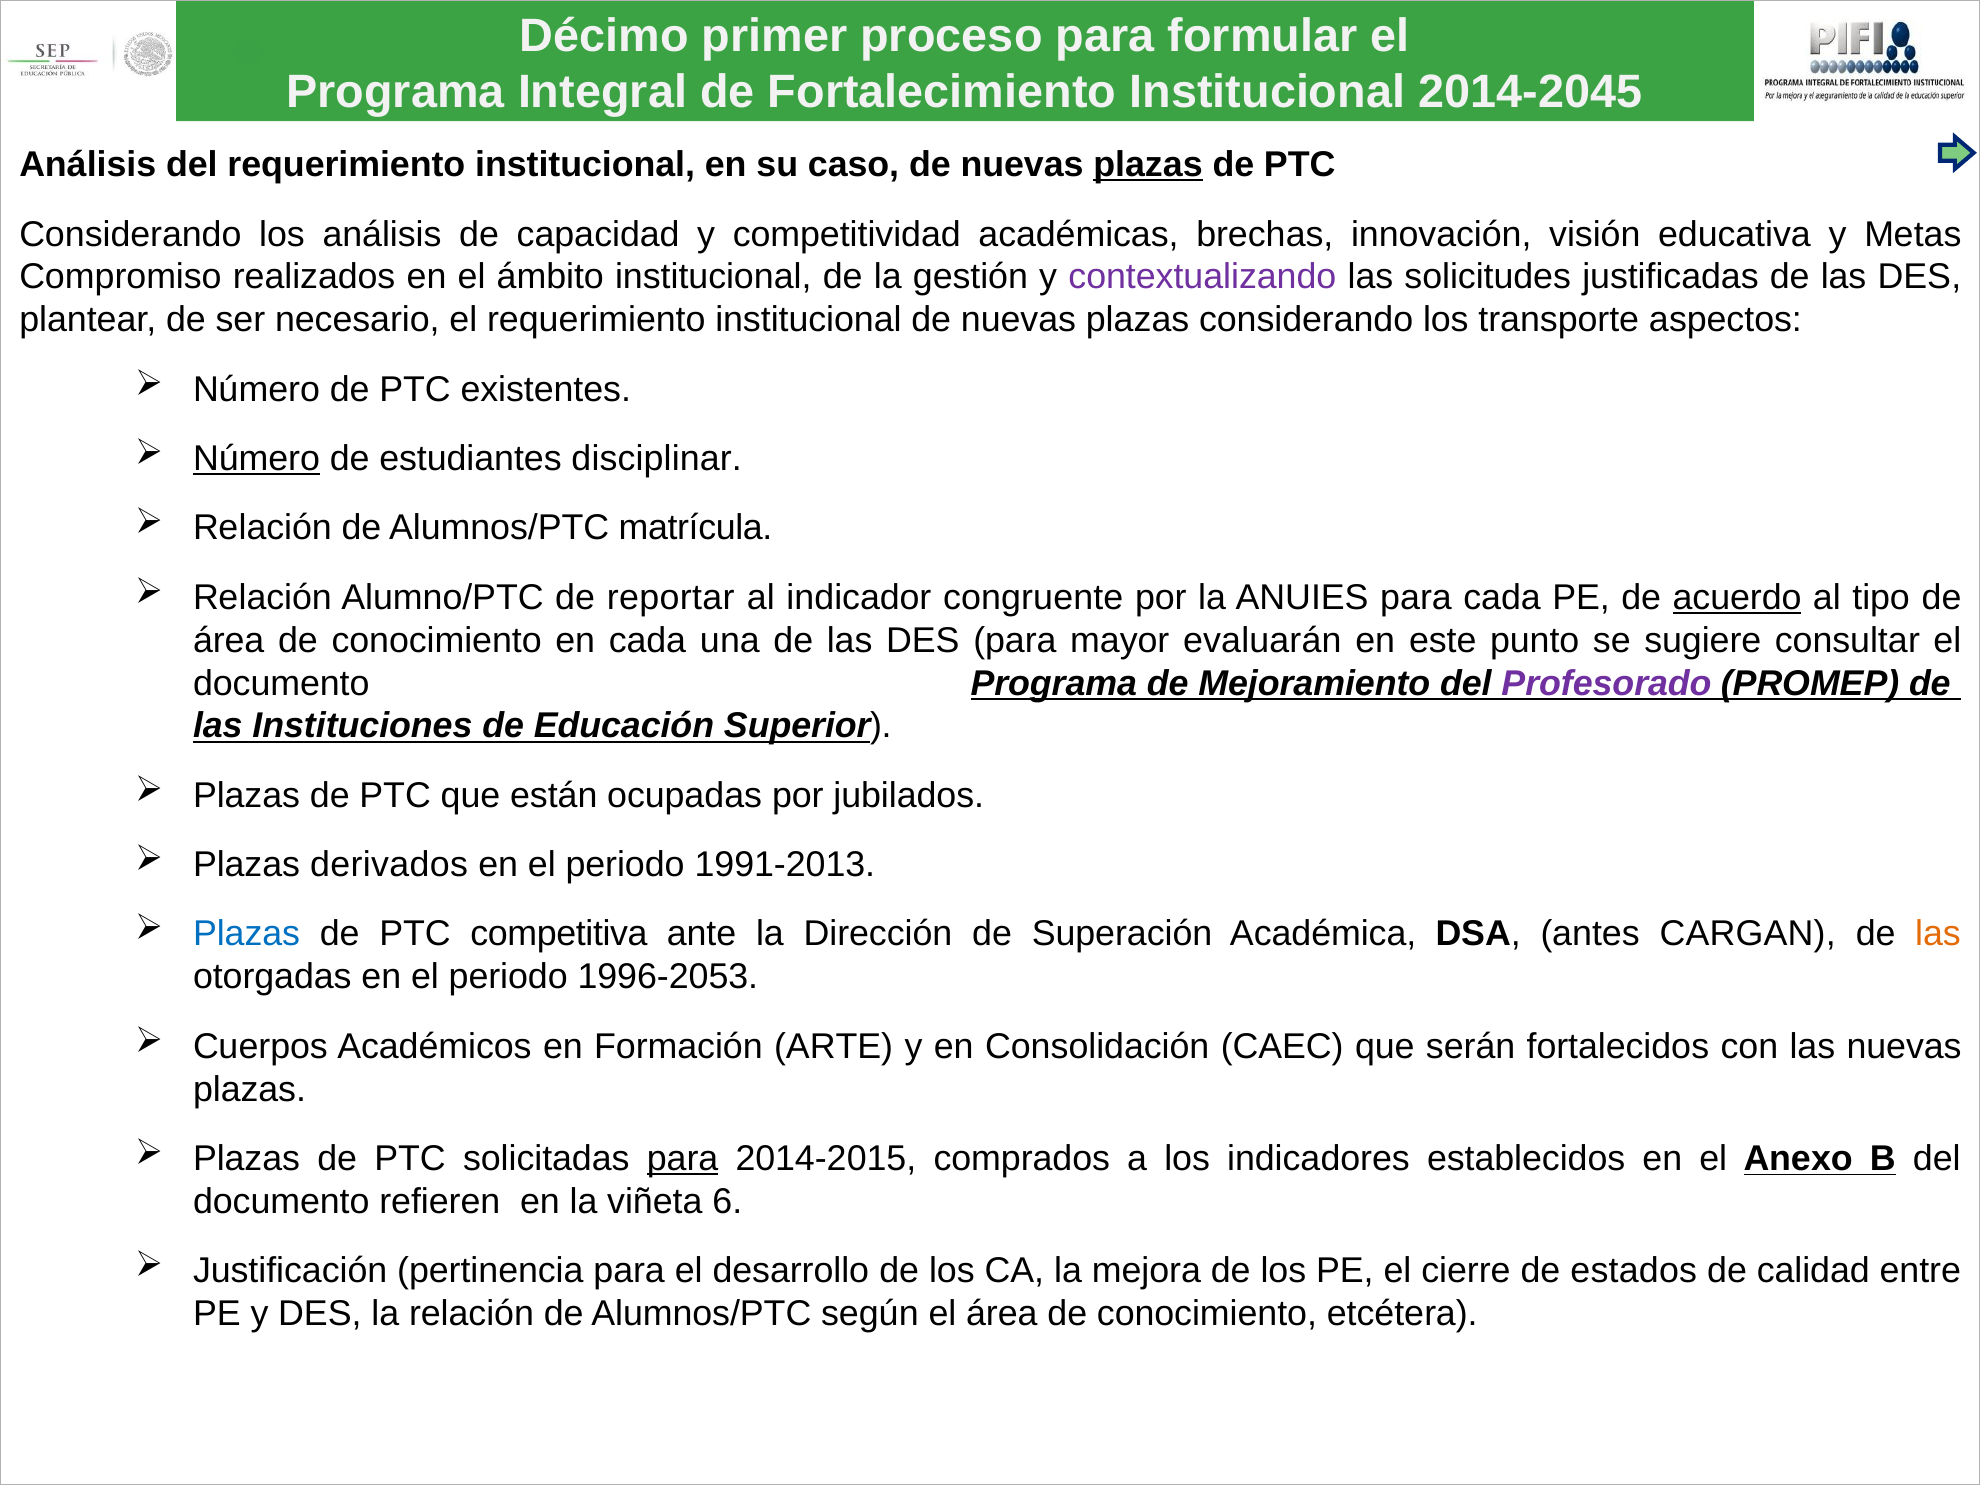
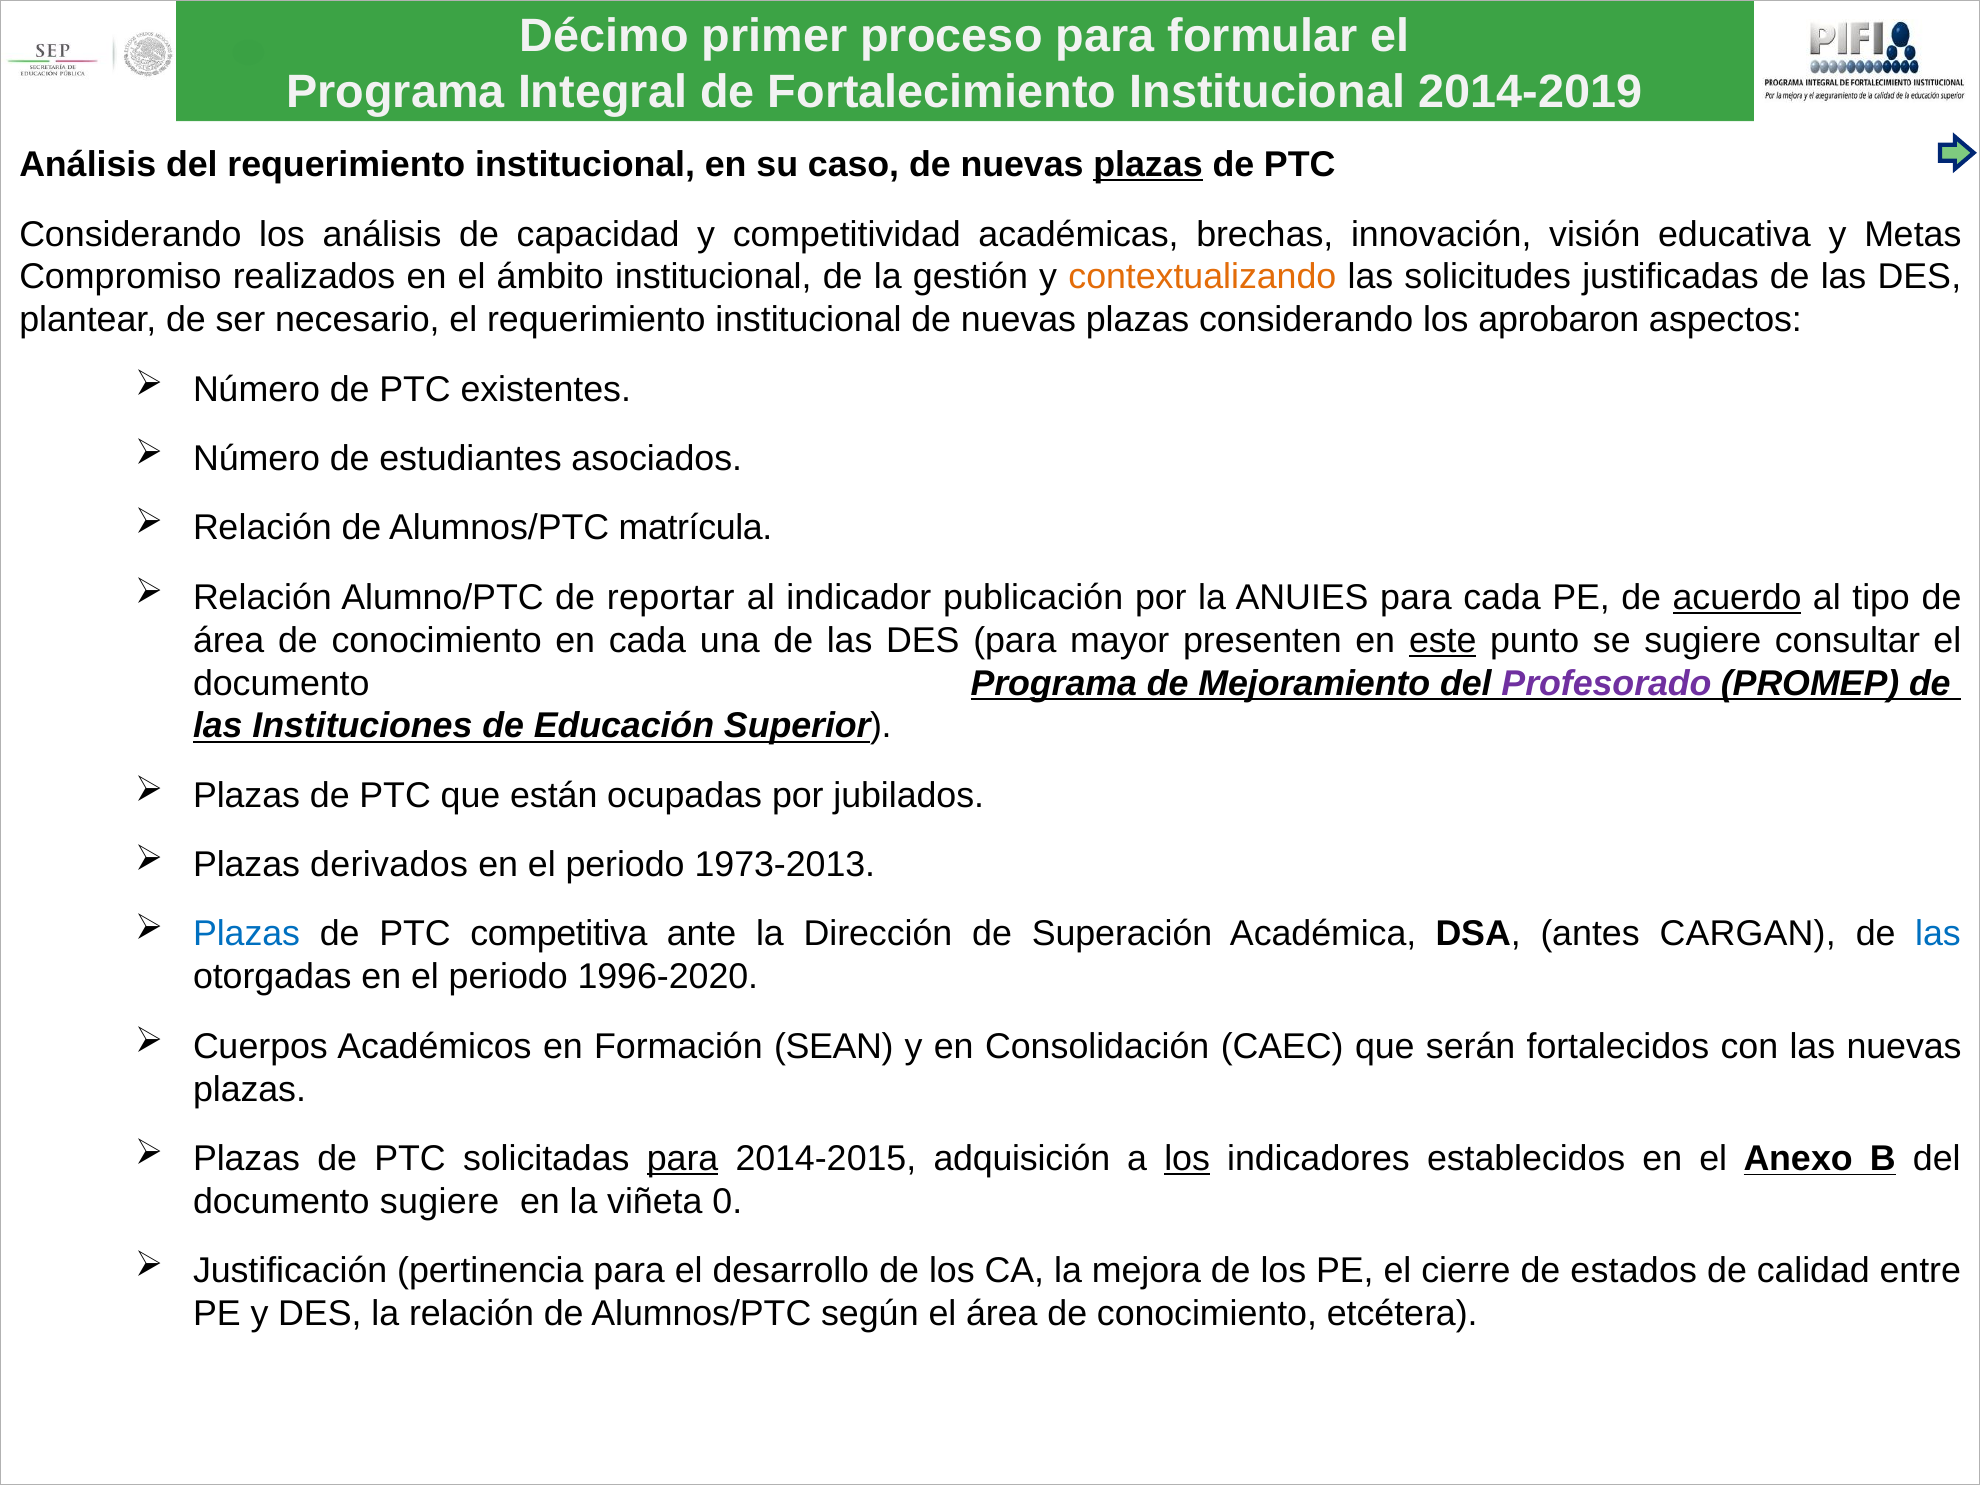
2014-2045: 2014-2045 -> 2014-2019 (1530, 92)
contextualizando colour: purple -> orange (1202, 277)
transporte: transporte -> aprobaron (1559, 320)
Número underline: present -> none (256, 459)
disciplinar: disciplinar -> asociados (657, 459)
congruente: congruente -> publicación (1033, 597)
evaluarán: evaluarán -> presenten (1262, 640)
este underline: none -> present (1443, 640)
1991-2013: 1991-2013 -> 1973-2013 (785, 865)
las colour: orange -> blue (1938, 934)
1996-2053: 1996-2053 -> 1996-2020 (668, 977)
ARTE: ARTE -> SEAN (834, 1046)
comprados: comprados -> adquisición (1022, 1159)
los underline: none -> present (1187, 1159)
documento refieren: refieren -> sugiere (440, 1202)
6: 6 -> 0 (727, 1202)
